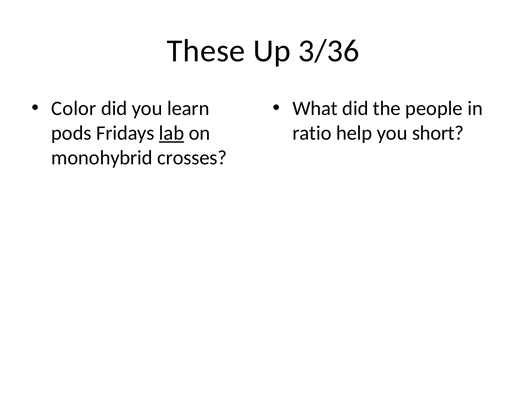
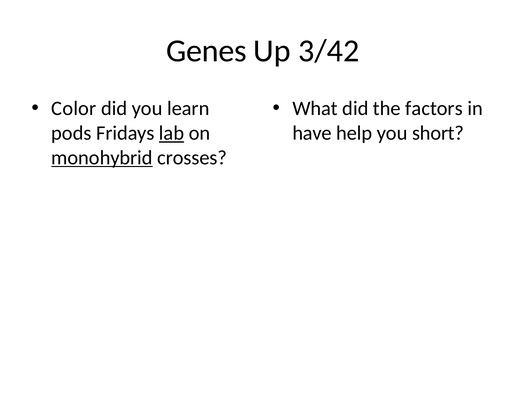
These: These -> Genes (206, 51)
3/36: 3/36 -> 3/42 (329, 51)
people: people -> factors (434, 108)
ratio: ratio -> have (312, 133)
monohybrid underline: none -> present (102, 158)
